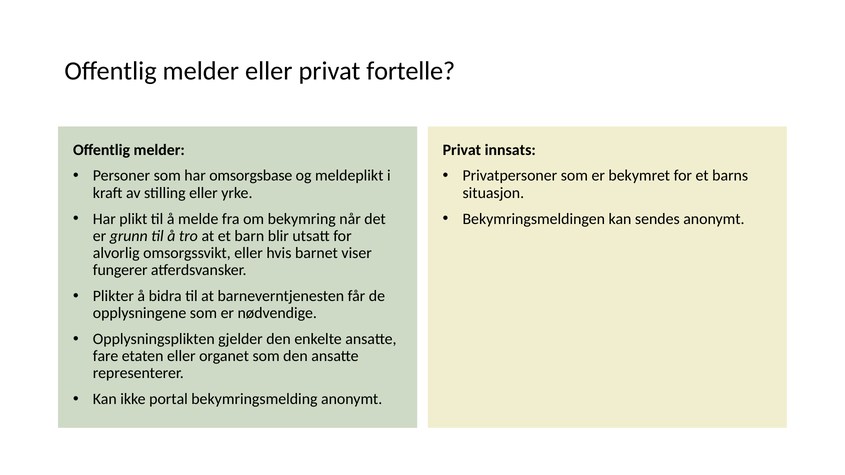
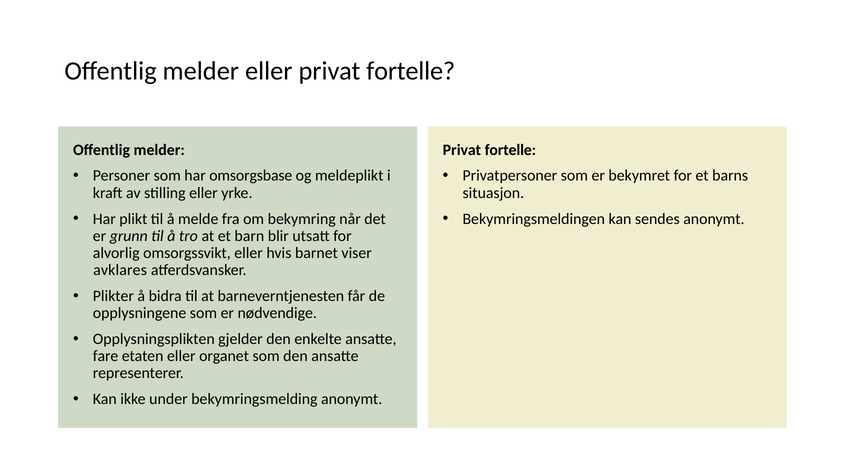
innsats: innsats -> fortelle (510, 150)
fungerer: fungerer -> avklares (120, 270)
portal: portal -> under (168, 399)
